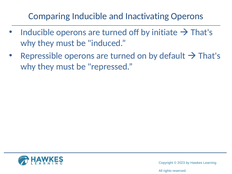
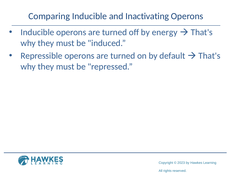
initiate: initiate -> energy (165, 32)
